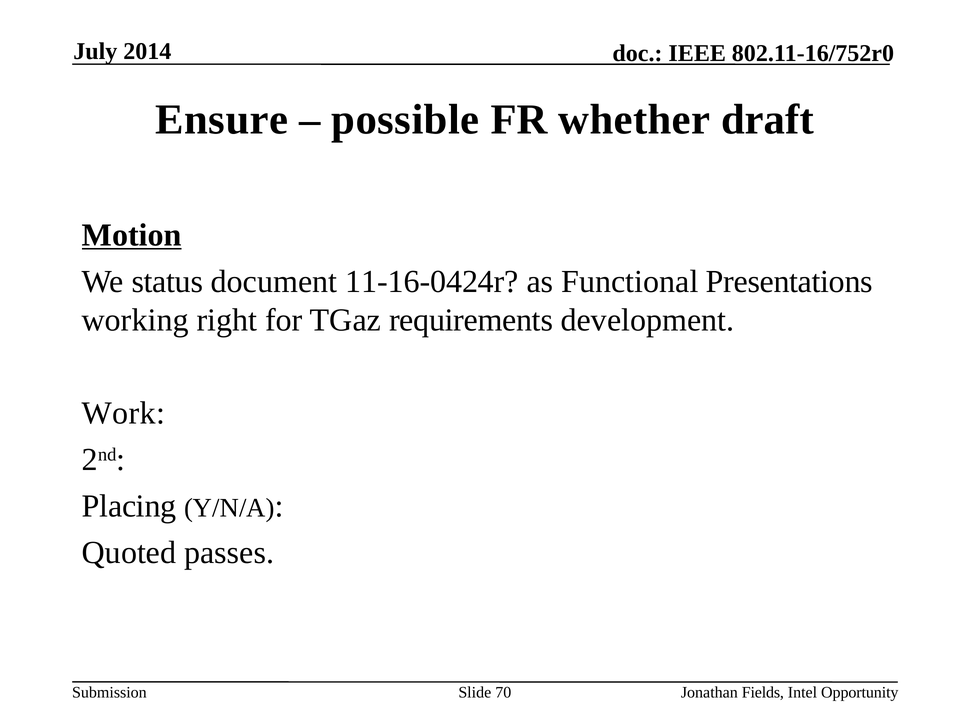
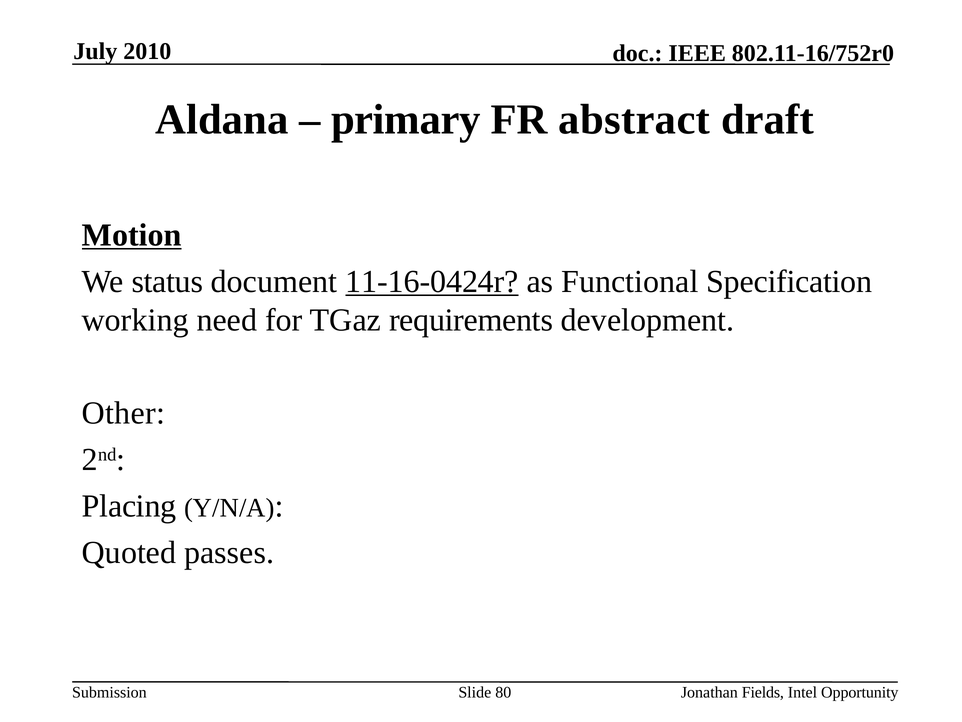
2014: 2014 -> 2010 (147, 51)
Ensure: Ensure -> Aldana (222, 120)
possible: possible -> primary (406, 120)
whether: whether -> abstract (634, 120)
11-16-0424r underline: none -> present (432, 281)
Presentations: Presentations -> Specification (789, 281)
right: right -> need (227, 320)
Work: Work -> Other (124, 413)
70: 70 -> 80 (503, 692)
